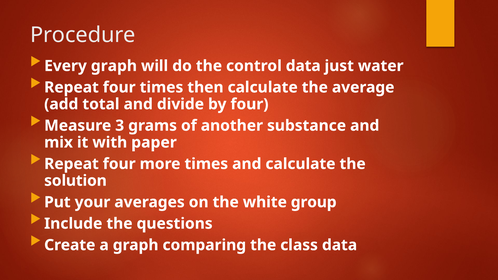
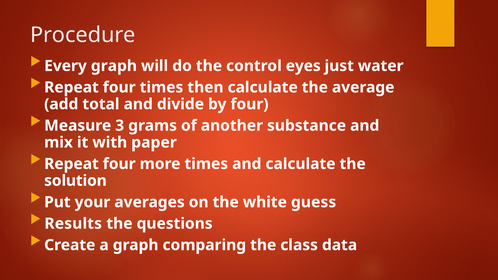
control data: data -> eyes (303, 66)
group: group -> guess (314, 202)
Include: Include -> Results (73, 224)
